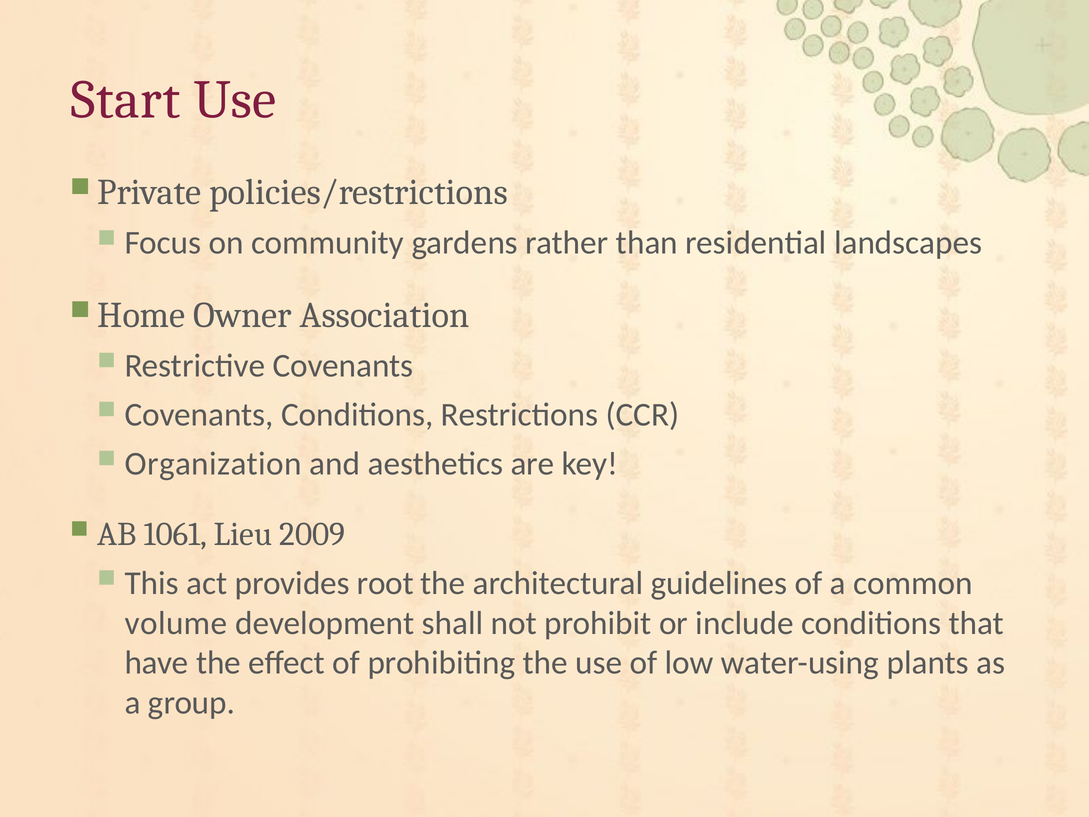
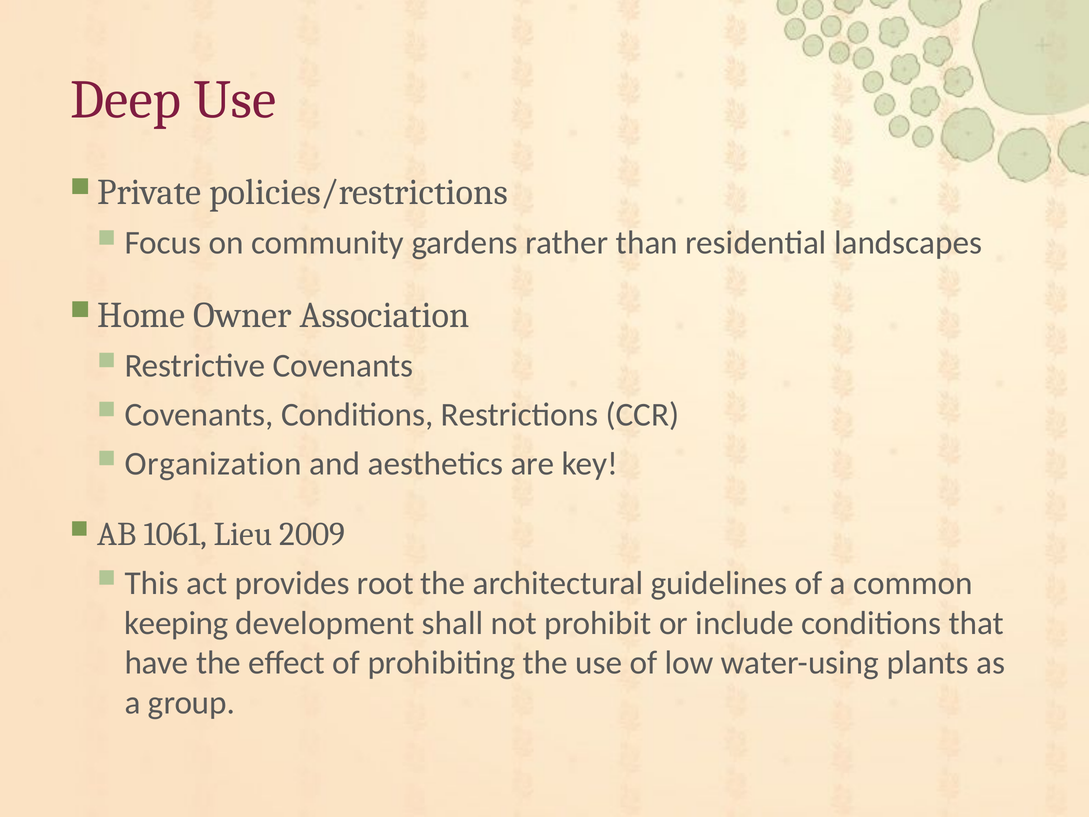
Start: Start -> Deep (126, 100)
volume: volume -> keeping (176, 623)
